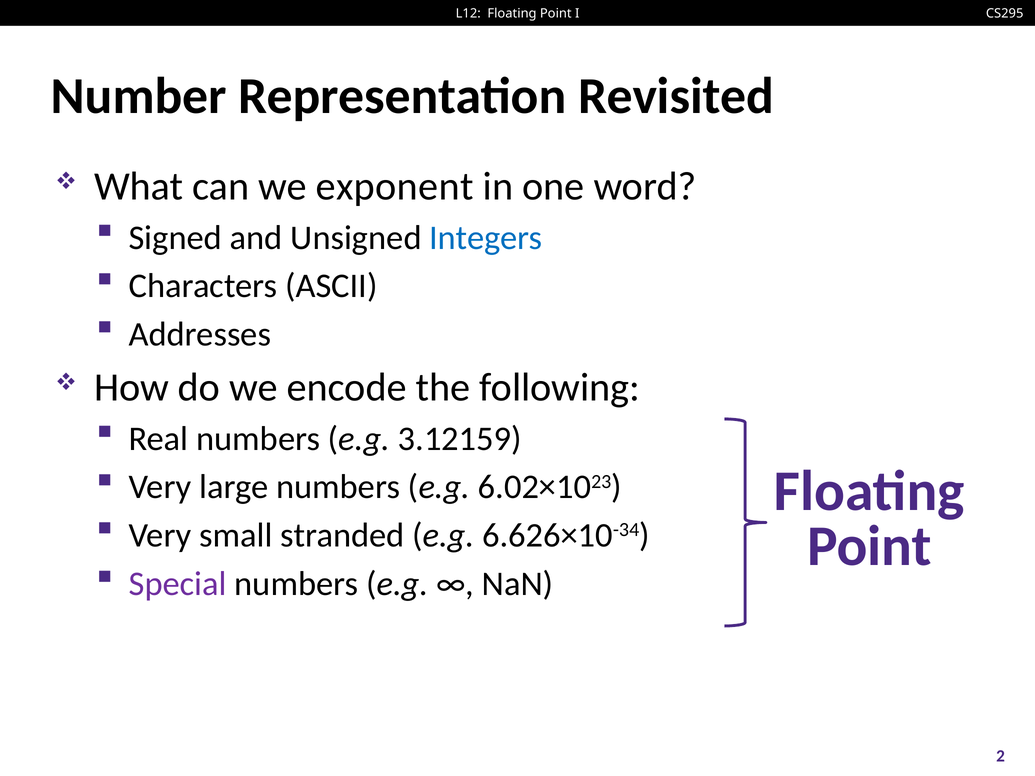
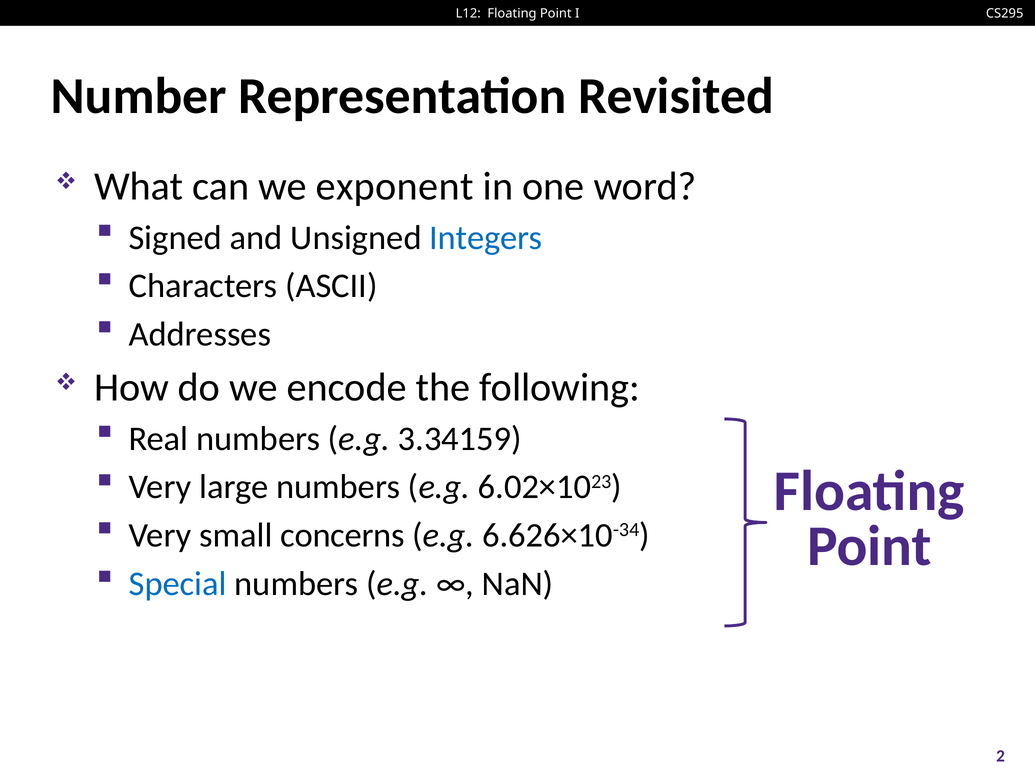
3.12159: 3.12159 -> 3.34159 (460, 439)
stranded: stranded -> concerns (342, 536)
Special colour: purple -> blue (178, 584)
